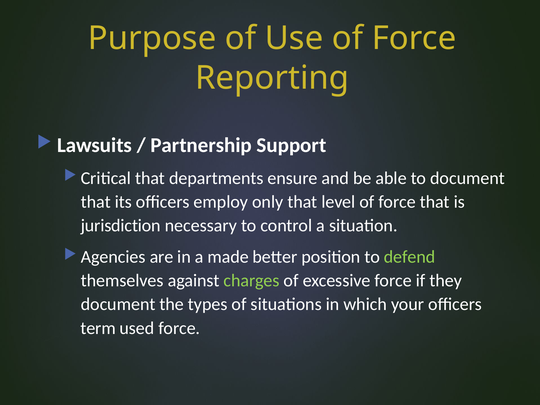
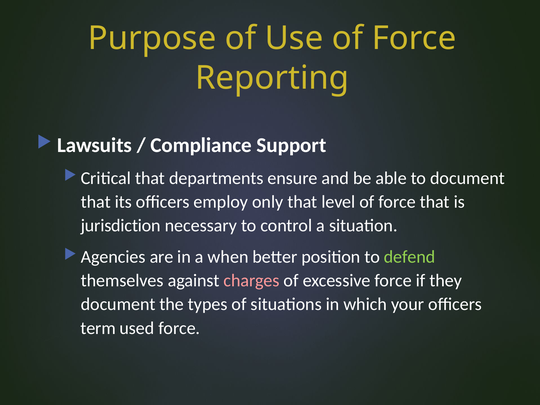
Partnership: Partnership -> Compliance (201, 145)
made: made -> when (228, 257)
charges colour: light green -> pink (252, 281)
